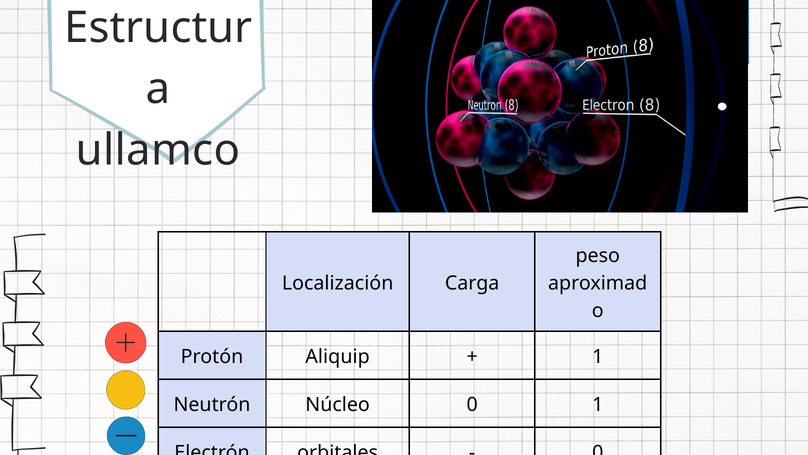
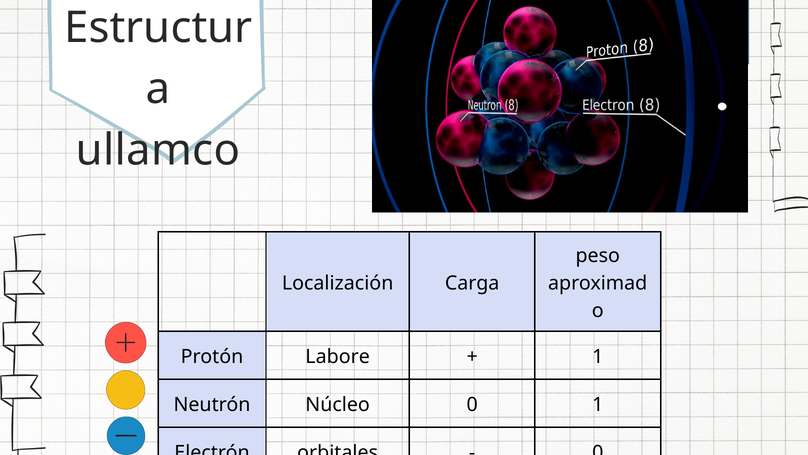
Aliquip: Aliquip -> Labore (338, 356)
